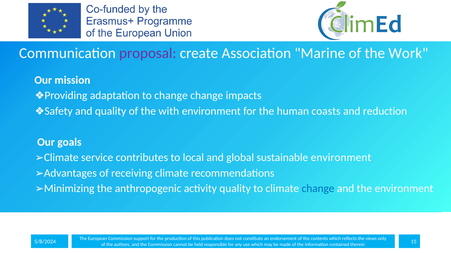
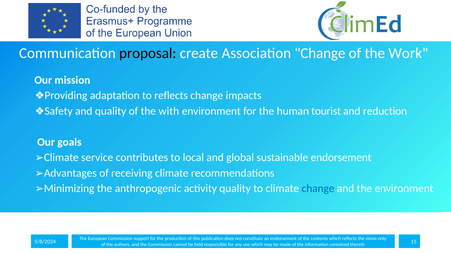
proposal colour: purple -> black (148, 53)
Association Marine: Marine -> Change (320, 53)
to change: change -> reflects (171, 96)
coasts: coasts -> tourist (326, 111)
sustainable environment: environment -> endorsement (341, 158)
